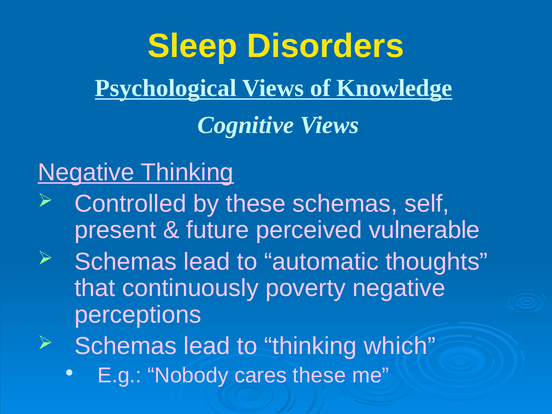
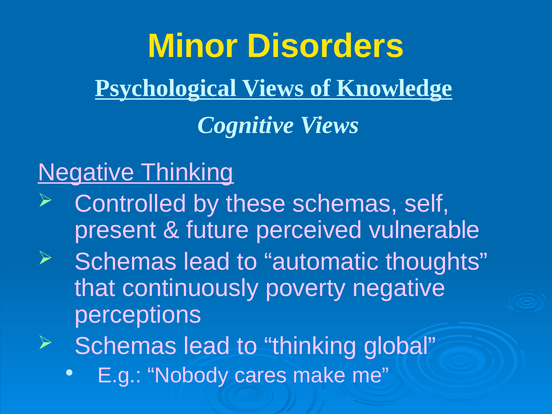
Sleep: Sleep -> Minor (193, 46)
which: which -> global (400, 346)
cares these: these -> make (319, 375)
